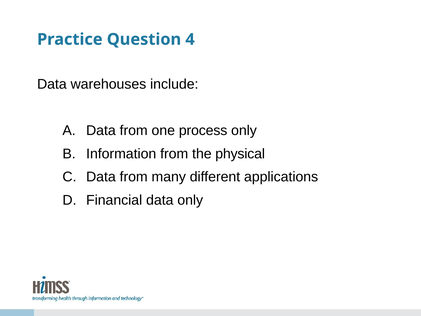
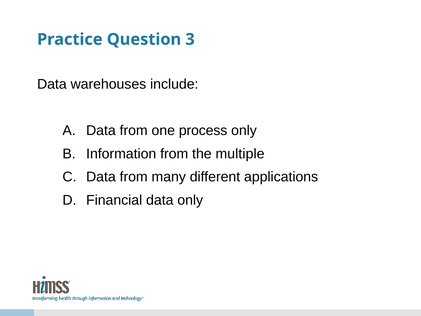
4: 4 -> 3 (190, 39)
physical: physical -> multiple (240, 154)
